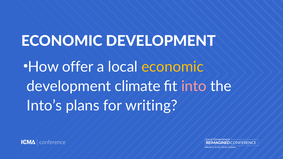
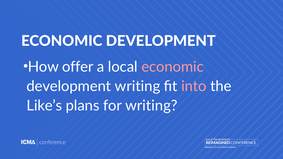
economic colour: yellow -> pink (173, 67)
development climate: climate -> writing (138, 86)
Into’s: Into’s -> Like’s (44, 106)
